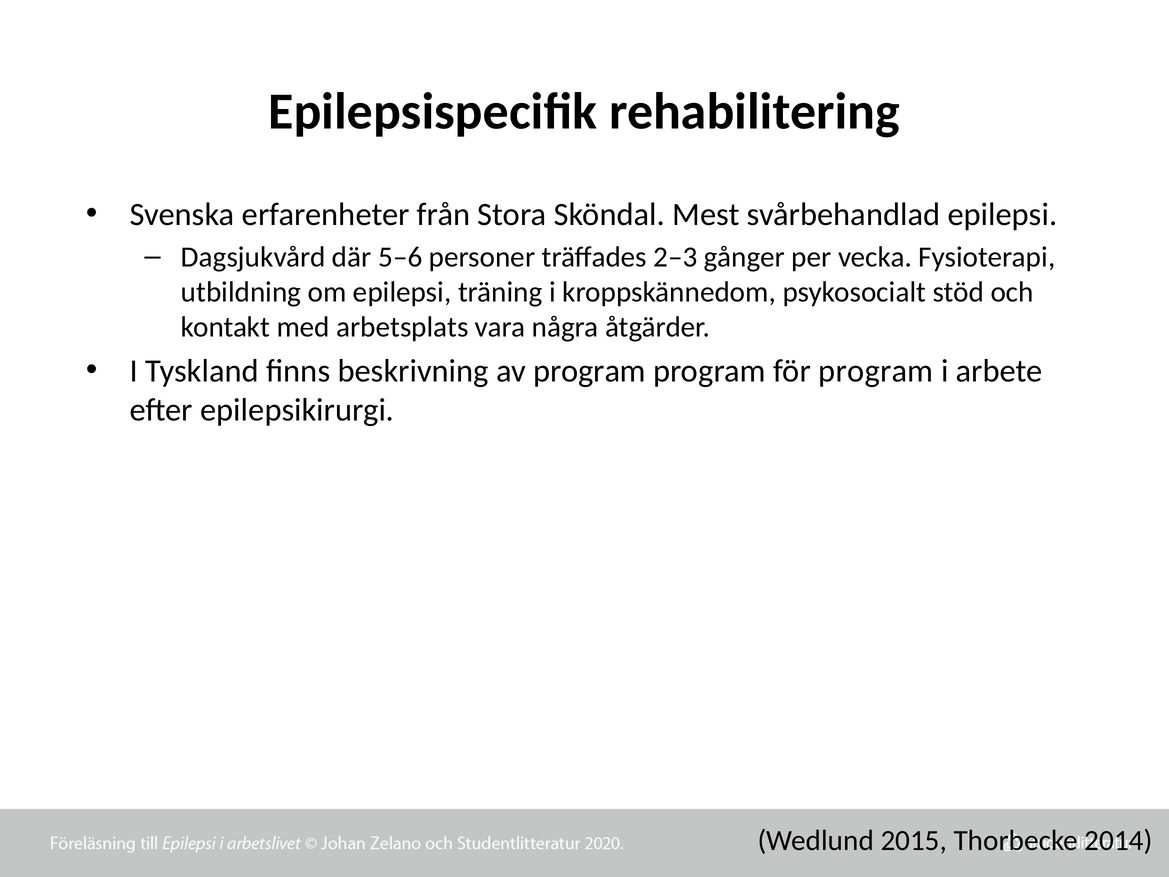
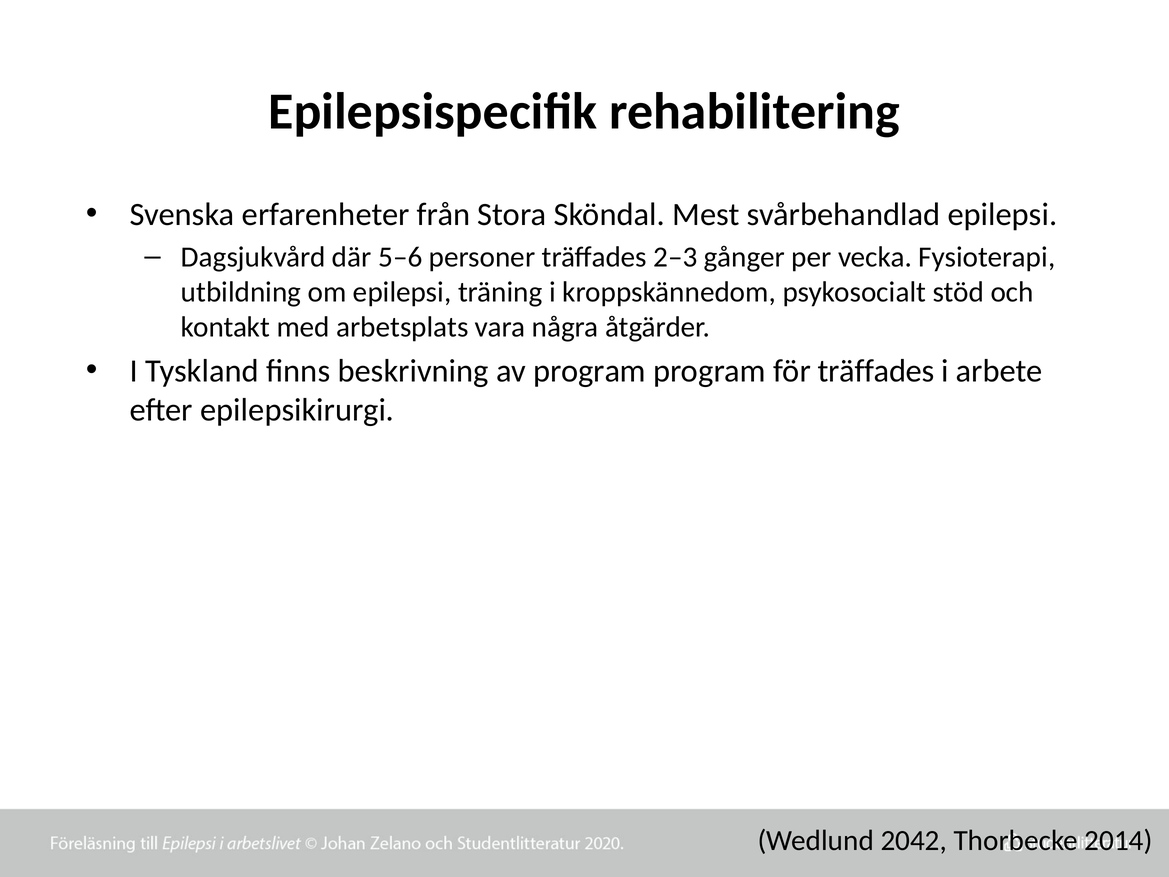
för program: program -> träffades (876, 371)
2015: 2015 -> 2042 (914, 840)
